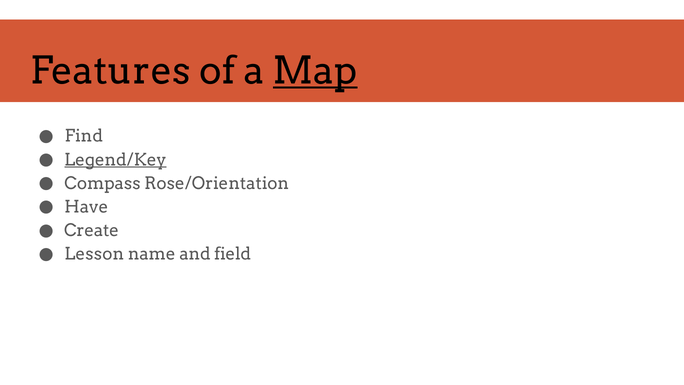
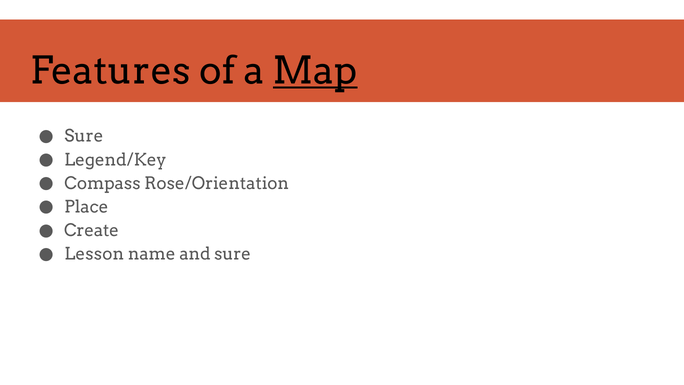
Find: Find -> Sure (84, 136)
Legend/Key underline: present -> none (115, 160)
Have: Have -> Place (86, 207)
and field: field -> sure (233, 254)
